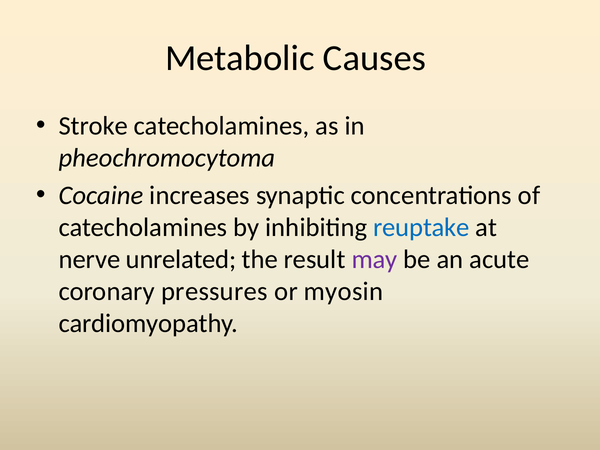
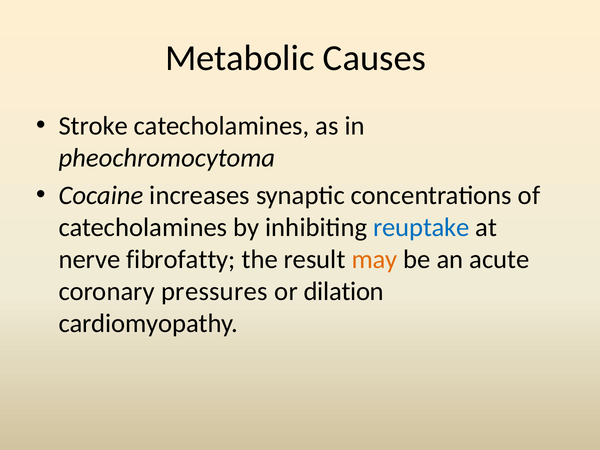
unrelated: unrelated -> fibrofatty (181, 259)
may colour: purple -> orange (374, 259)
myosin: myosin -> dilation (344, 291)
